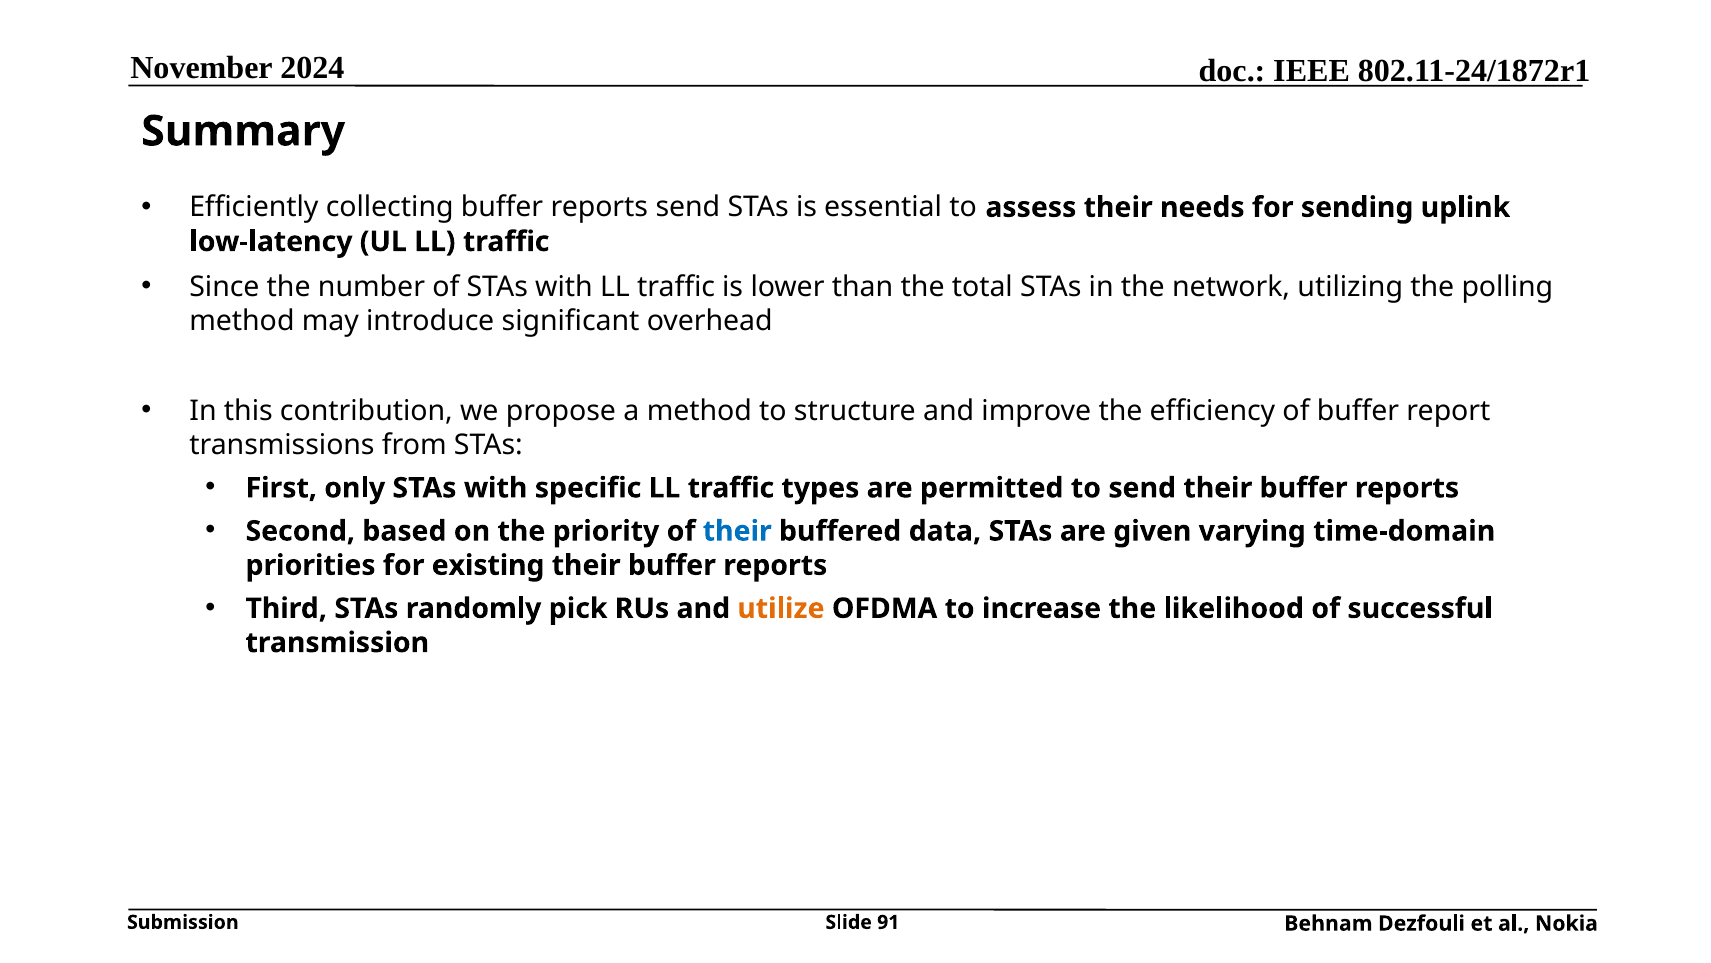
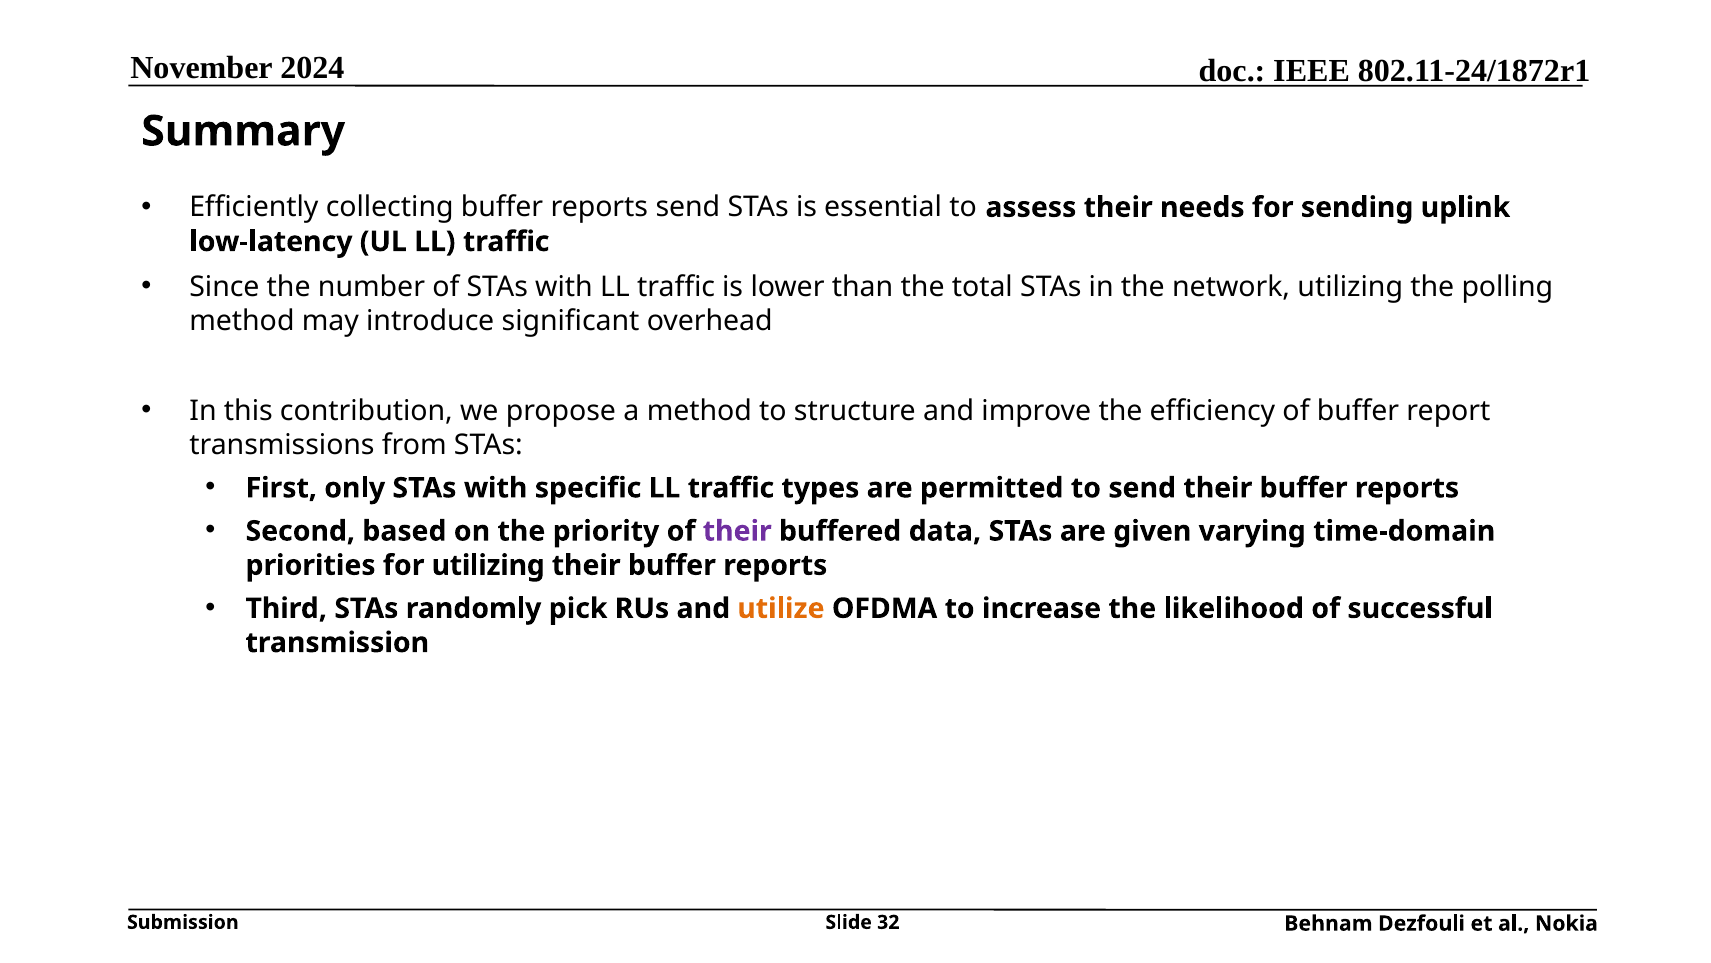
their colour: blue -> purple (737, 531)
for existing: existing -> utilizing (488, 565)
91: 91 -> 32 (888, 922)
